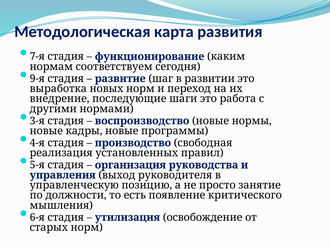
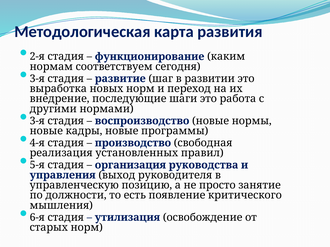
7-я: 7-я -> 2-я (37, 57)
9-я: 9-я -> 3-я (37, 79)
